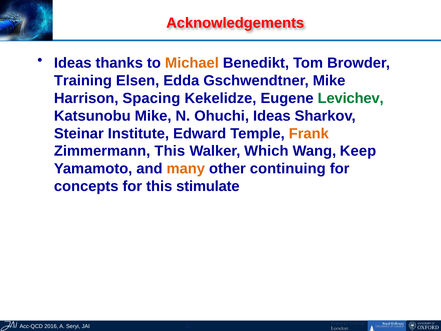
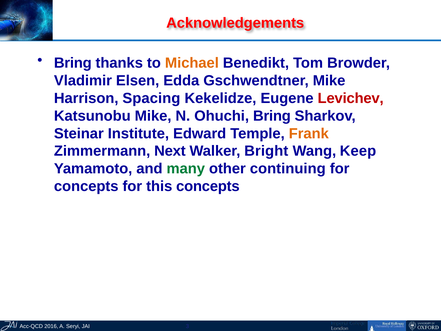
Ideas: Ideas -> Bring (73, 63)
Training: Training -> Vladimir (83, 80)
Levichev colour: green -> red (351, 98)
Ohuchi Ideas: Ideas -> Bring (272, 116)
Zimmermann This: This -> Next (170, 151)
Which: Which -> Bright (266, 151)
many colour: orange -> green (186, 169)
this stimulate: stimulate -> concepts (208, 186)
